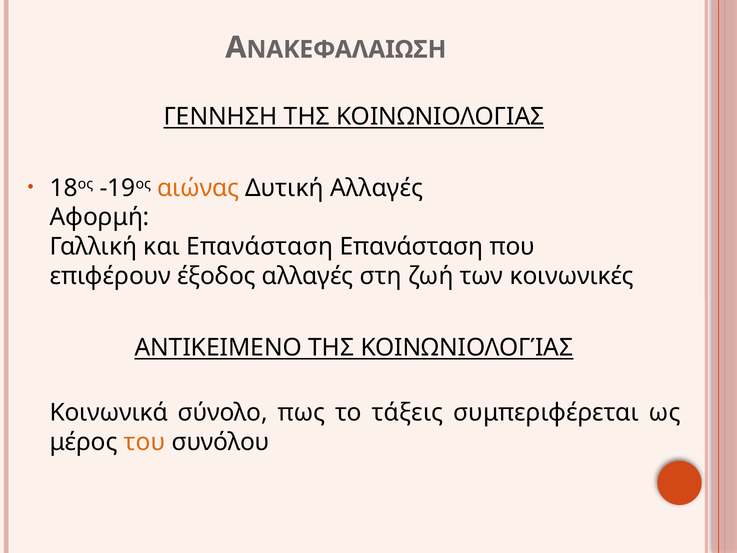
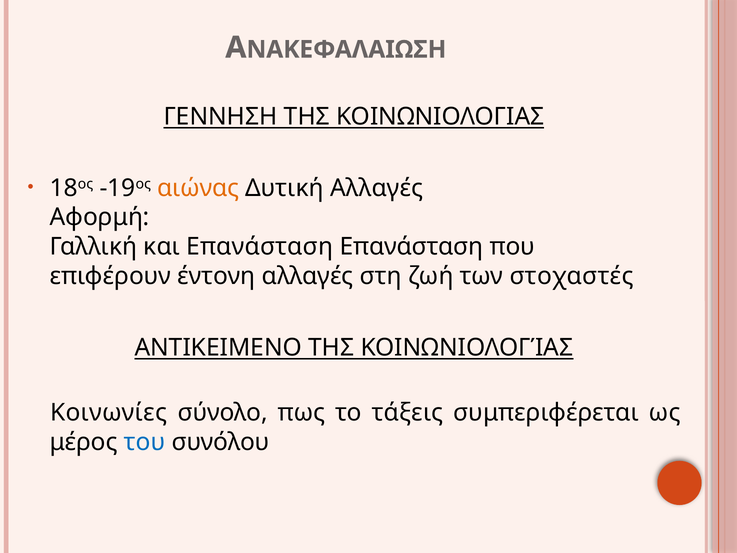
έξοδος: έξοδος -> έντονη (216, 276)
κοινωνικές: κοινωνικές -> στοχαστές (572, 276)
Κοινωνικά: Κοινωνικά -> Κοινωνίες (109, 413)
του colour: orange -> blue (145, 442)
